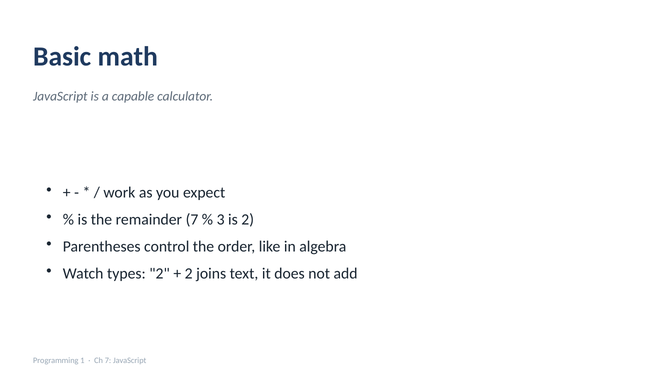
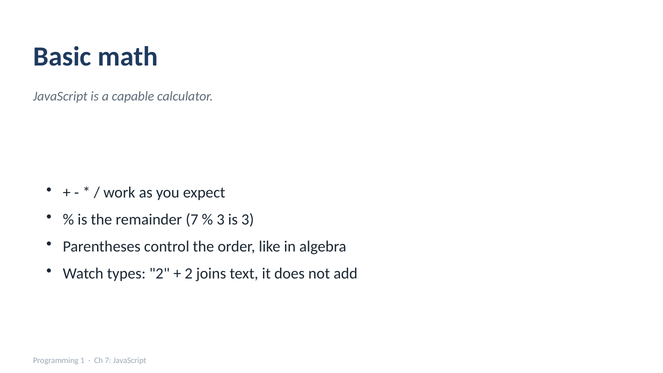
is 2: 2 -> 3 (248, 220)
